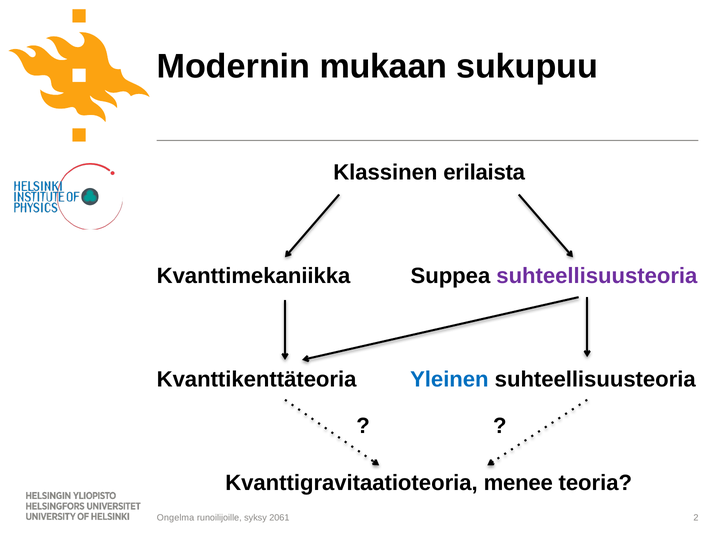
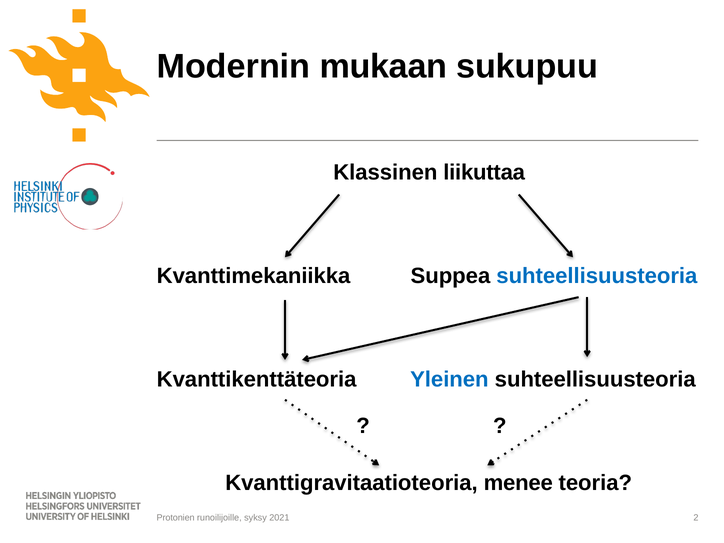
erilaista: erilaista -> liikuttaa (484, 172)
suhteellisuusteoria colour: purple -> blue (597, 276)
Ongelma: Ongelma -> Protonien (176, 518)
2061: 2061 -> 2021 (279, 518)
